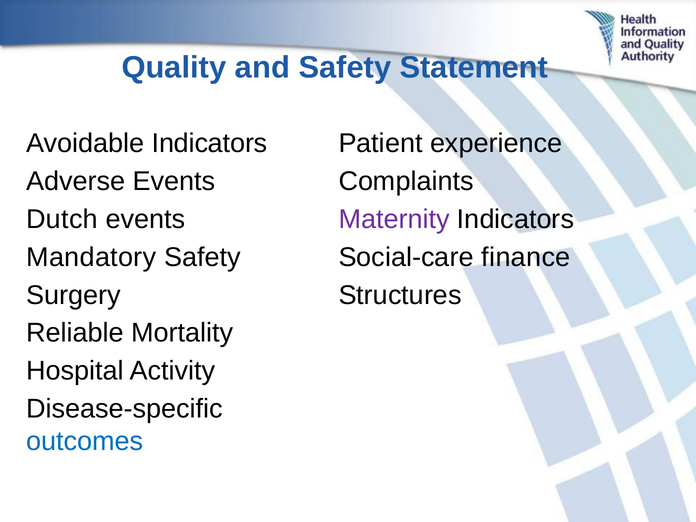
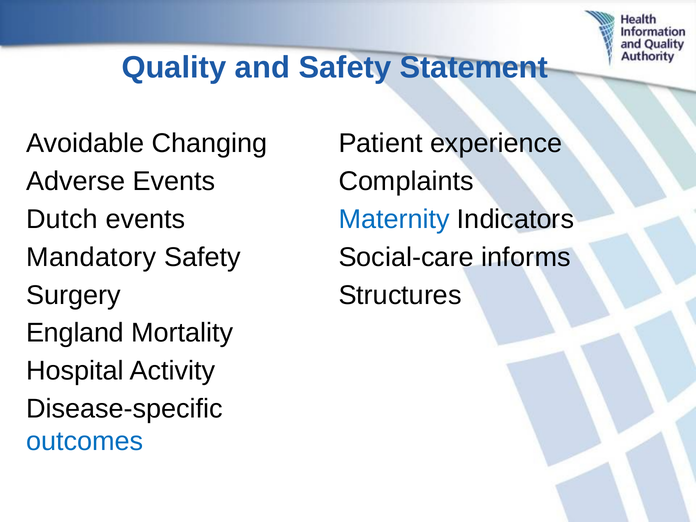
Avoidable Indicators: Indicators -> Changing (209, 143)
Maternity colour: purple -> blue (394, 219)
finance: finance -> informs (526, 257)
Reliable: Reliable -> England (75, 333)
